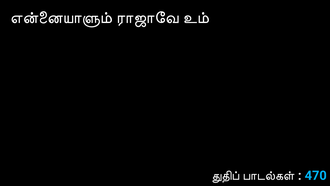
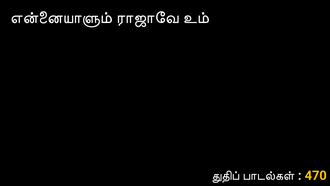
470 colour: light blue -> yellow (316, 175)
